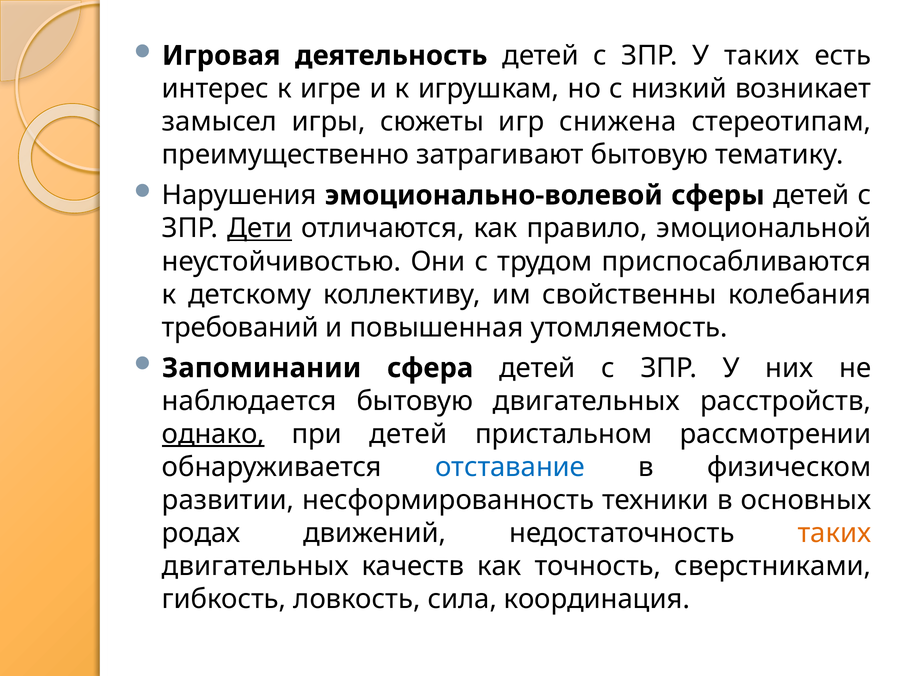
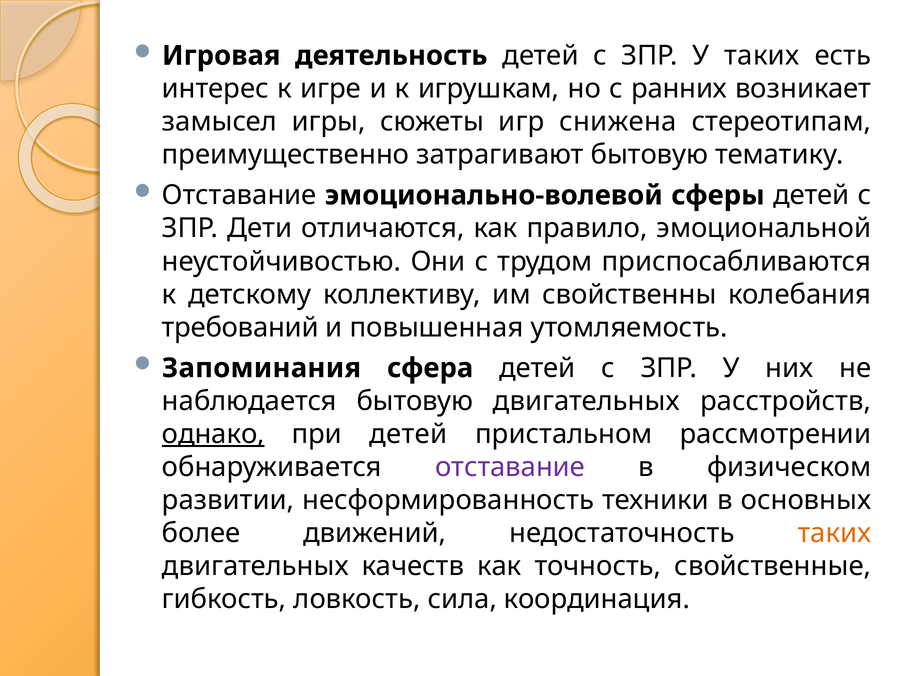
низкий: низкий -> ранних (679, 89)
Нарушения: Нарушения -> Отставание (239, 195)
Дети underline: present -> none (260, 228)
Запоминании: Запоминании -> Запоминания (262, 368)
отставание colour: blue -> purple (510, 467)
родах: родах -> более (201, 533)
сверстниками: сверстниками -> свойственные (773, 566)
